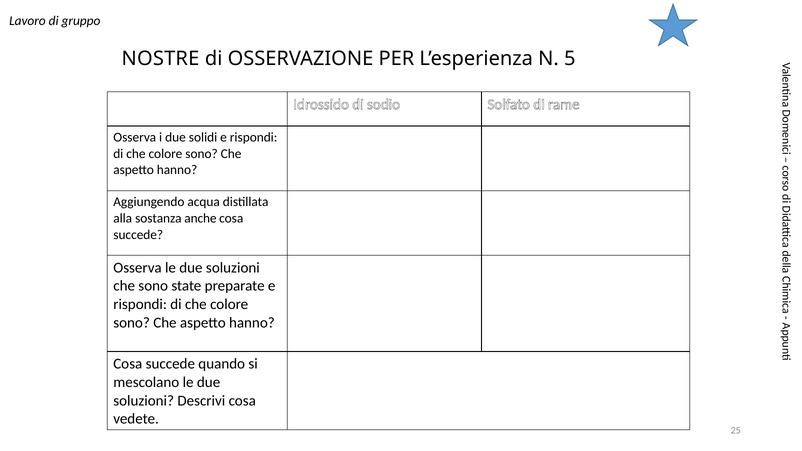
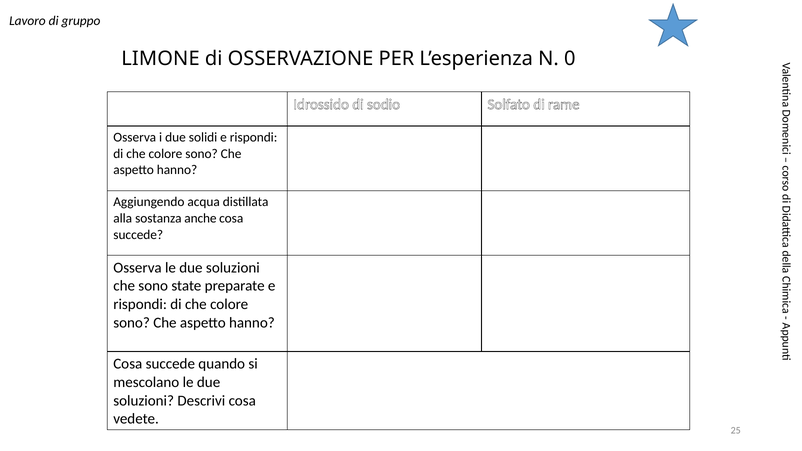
NOSTRE: NOSTRE -> LIMONE (160, 59)
5: 5 -> 0 (570, 59)
